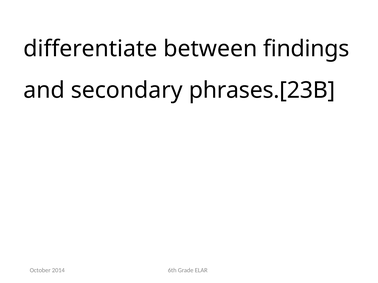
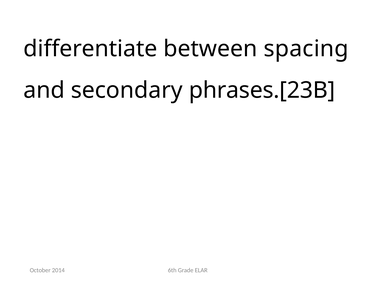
findings: findings -> spacing (306, 49)
